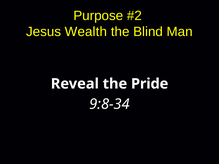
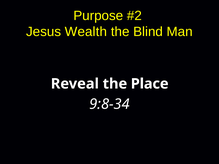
Pride: Pride -> Place (150, 84)
